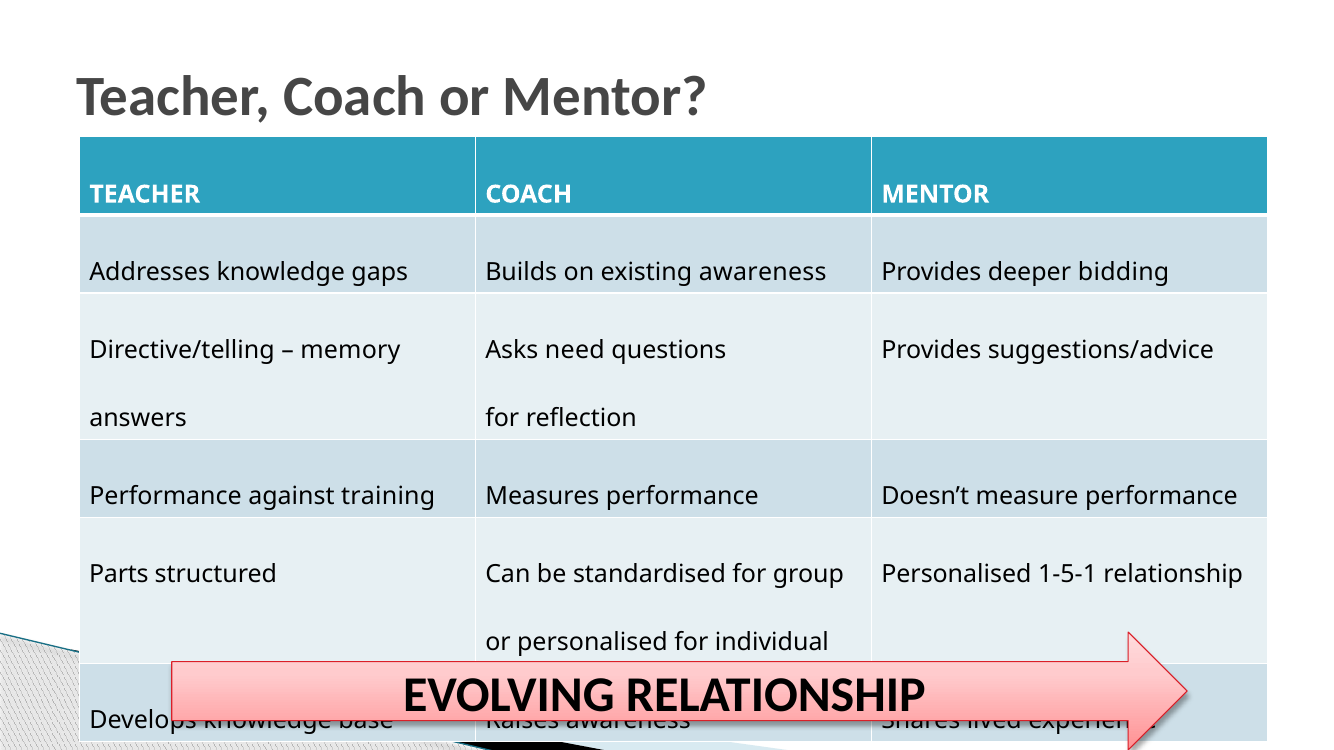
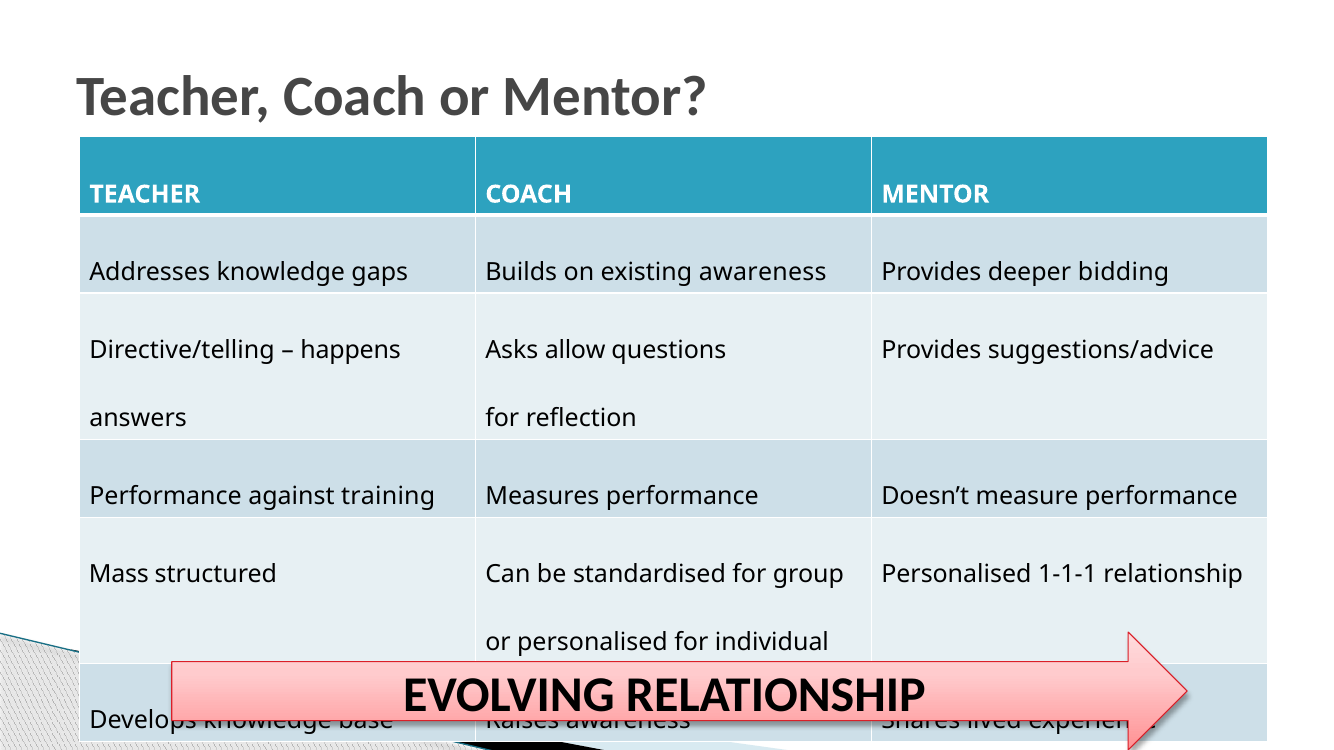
memory: memory -> happens (351, 351)
need: need -> allow (575, 351)
Parts: Parts -> Mass (119, 575)
1-5-1: 1-5-1 -> 1-1-1 (1068, 575)
